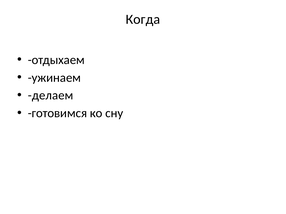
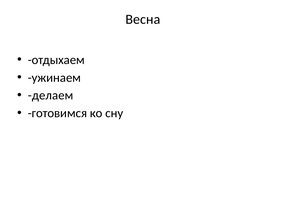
Когда: Когда -> Весна (143, 19)
